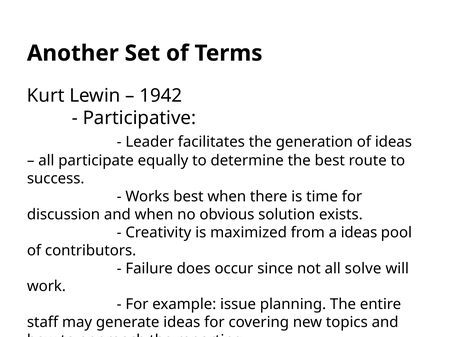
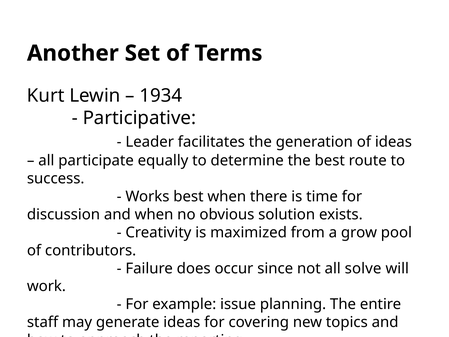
1942: 1942 -> 1934 (161, 96)
a ideas: ideas -> grow (359, 232)
